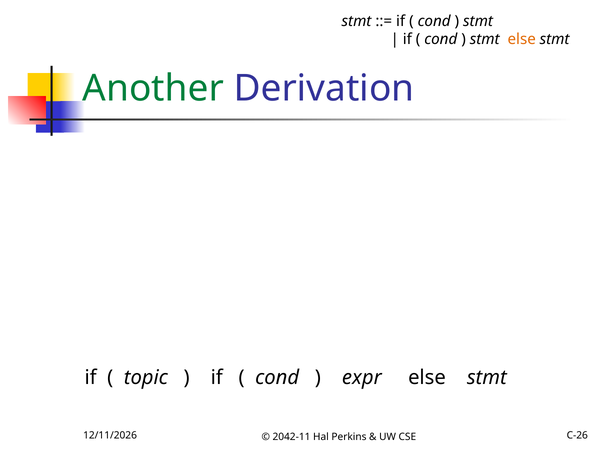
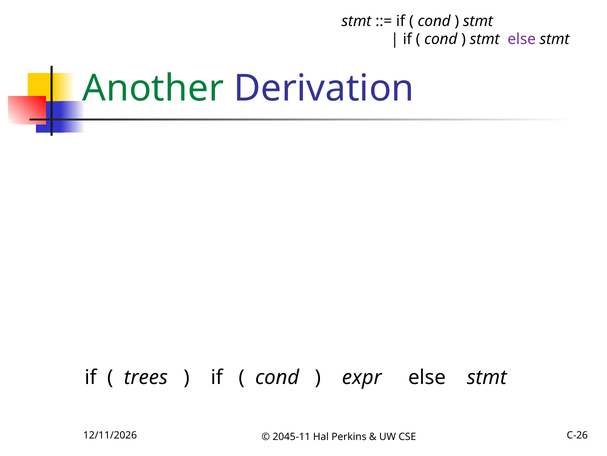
else colour: orange -> purple (522, 39)
topic: topic -> trees (146, 377)
2042-11: 2042-11 -> 2045-11 (291, 436)
